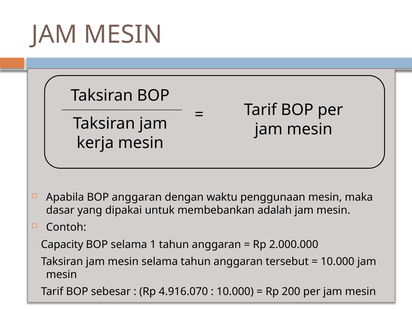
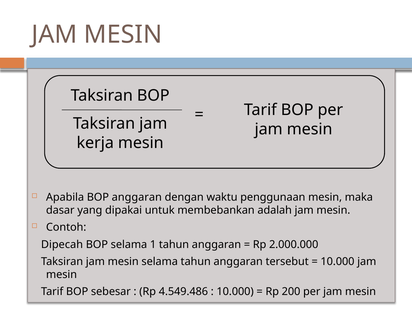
Capacity: Capacity -> Dipecah (62, 244)
4.916.070: 4.916.070 -> 4.549.486 (183, 292)
